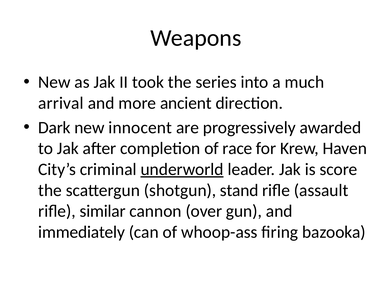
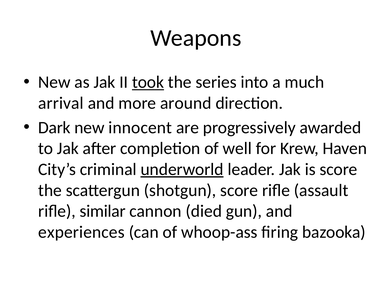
took underline: none -> present (148, 82)
ancient: ancient -> around (186, 103)
race: race -> well (237, 148)
shotgun stand: stand -> score (239, 190)
over: over -> died (204, 211)
immediately: immediately -> experiences (81, 232)
